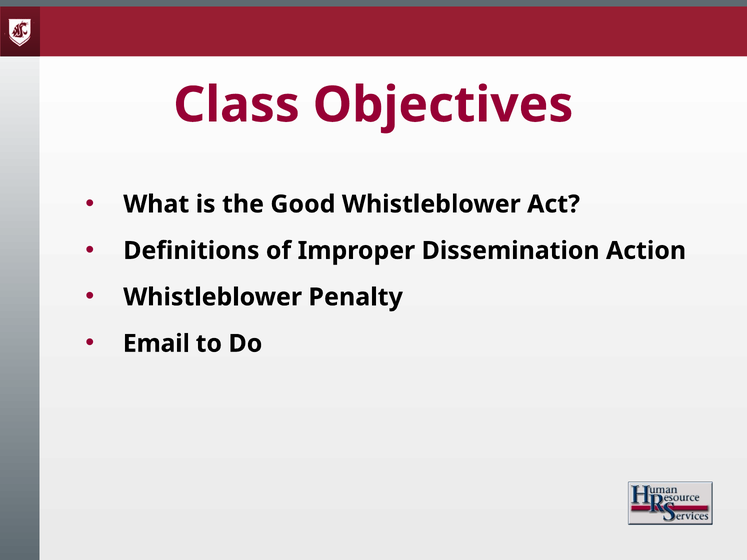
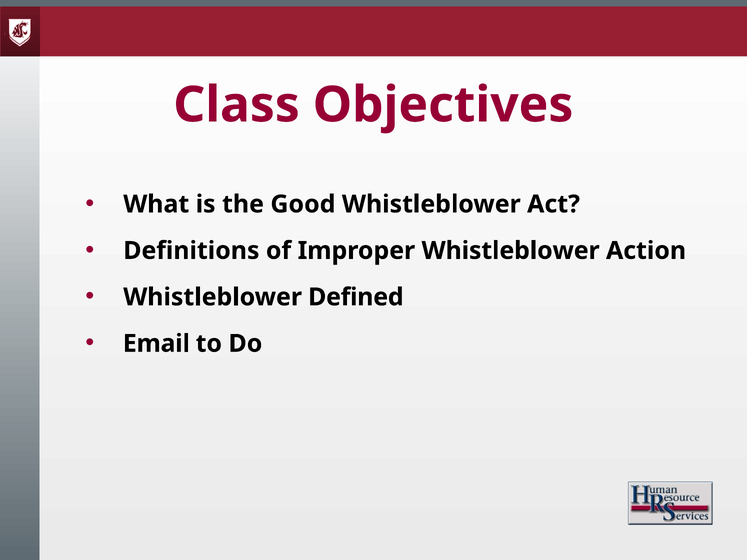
Improper Dissemination: Dissemination -> Whistleblower (511, 251)
Penalty: Penalty -> Defined (356, 297)
